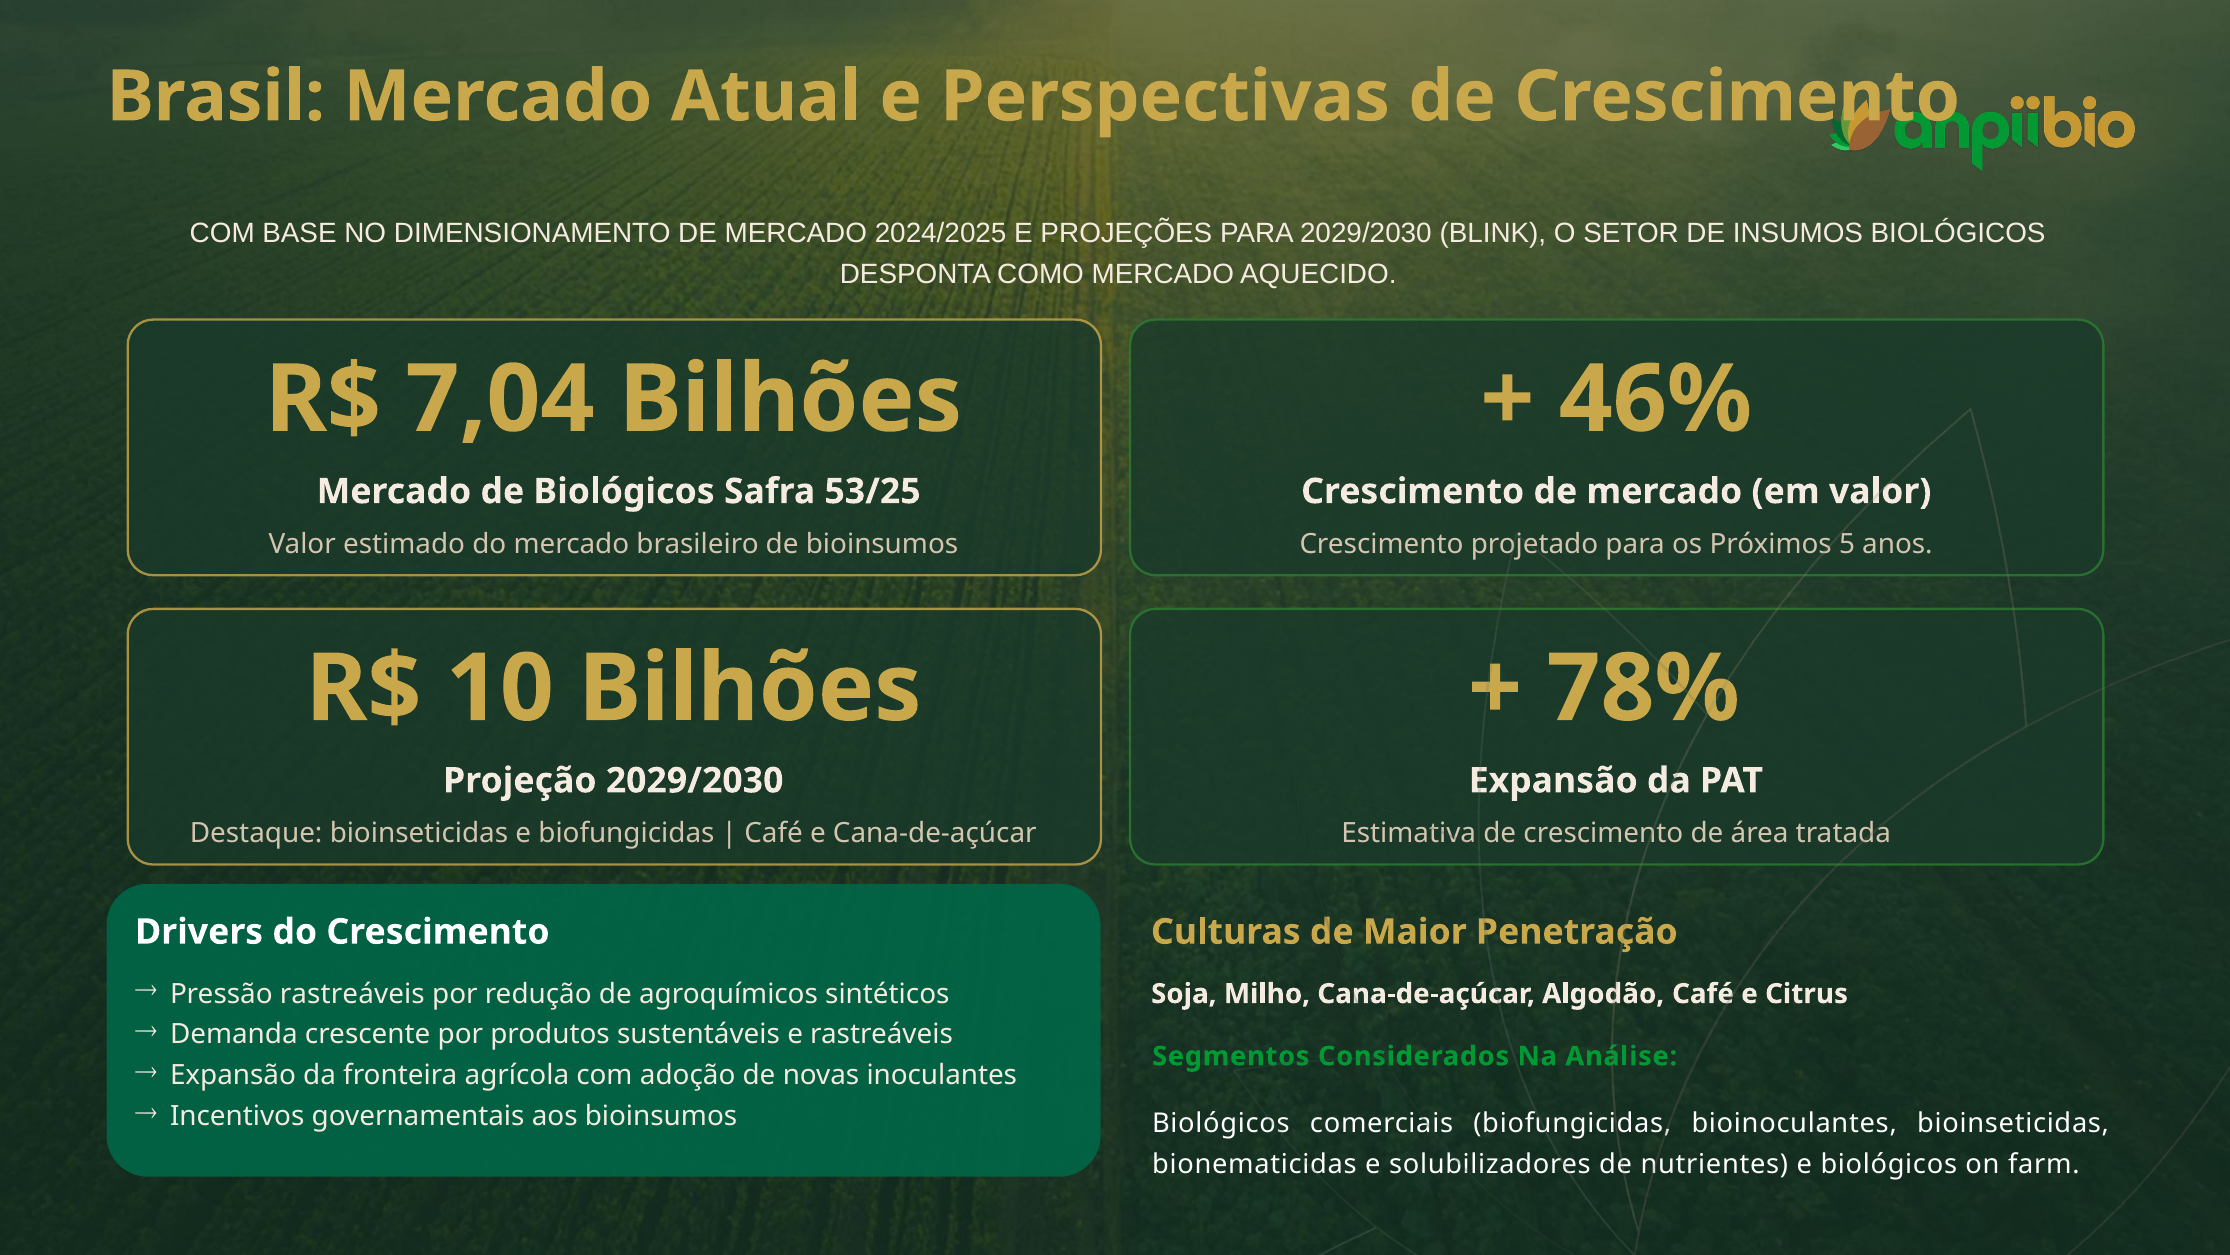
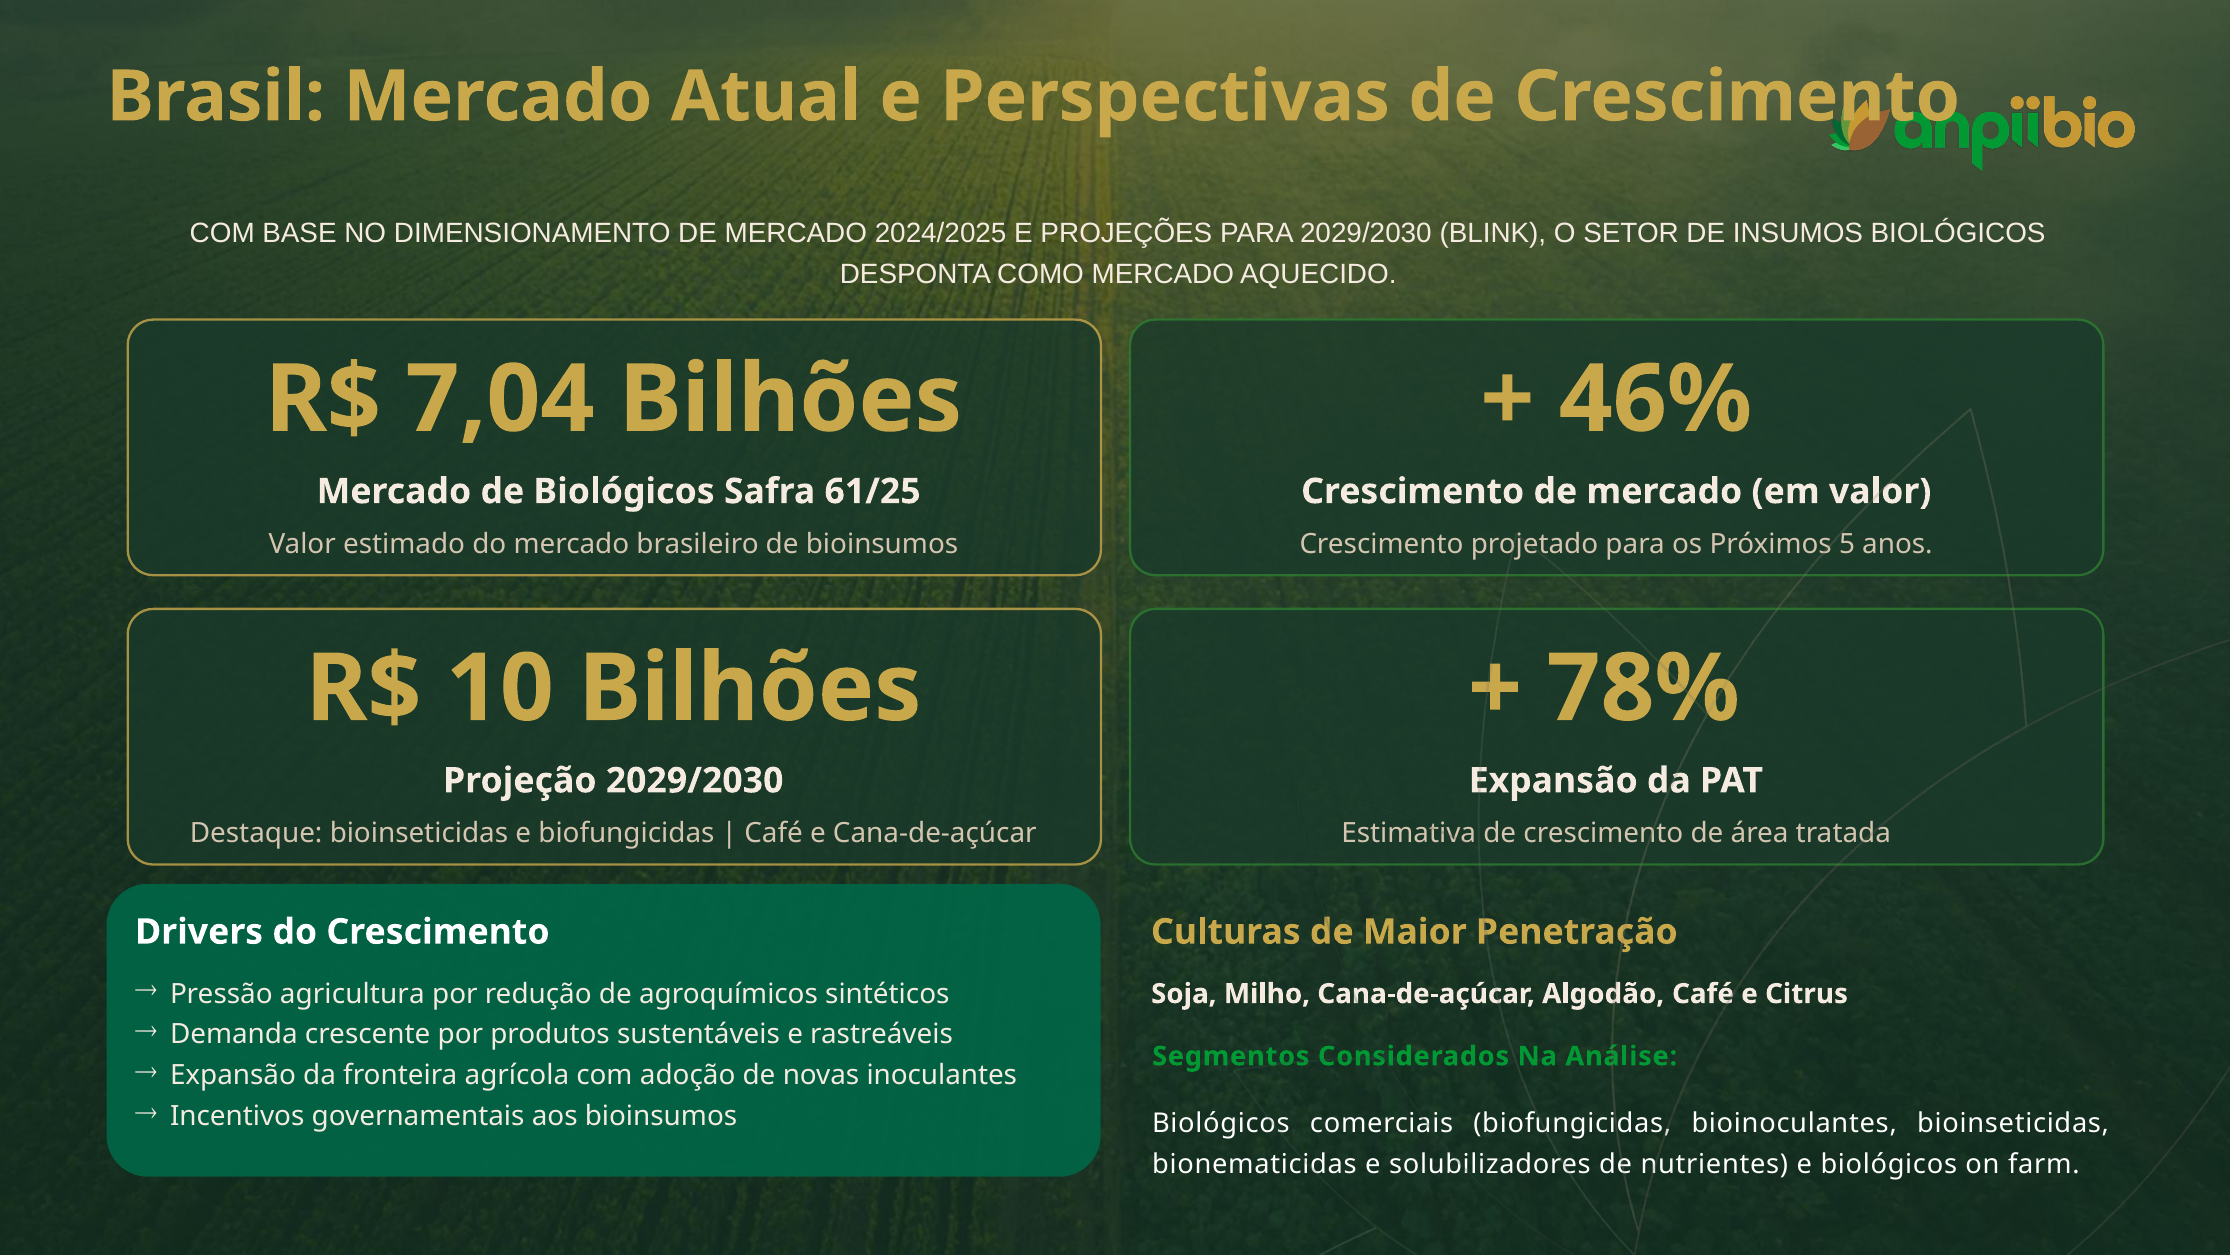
53/25: 53/25 -> 61/25 (873, 491)
Pressão rastreáveis: rastreáveis -> agricultura (352, 993)
